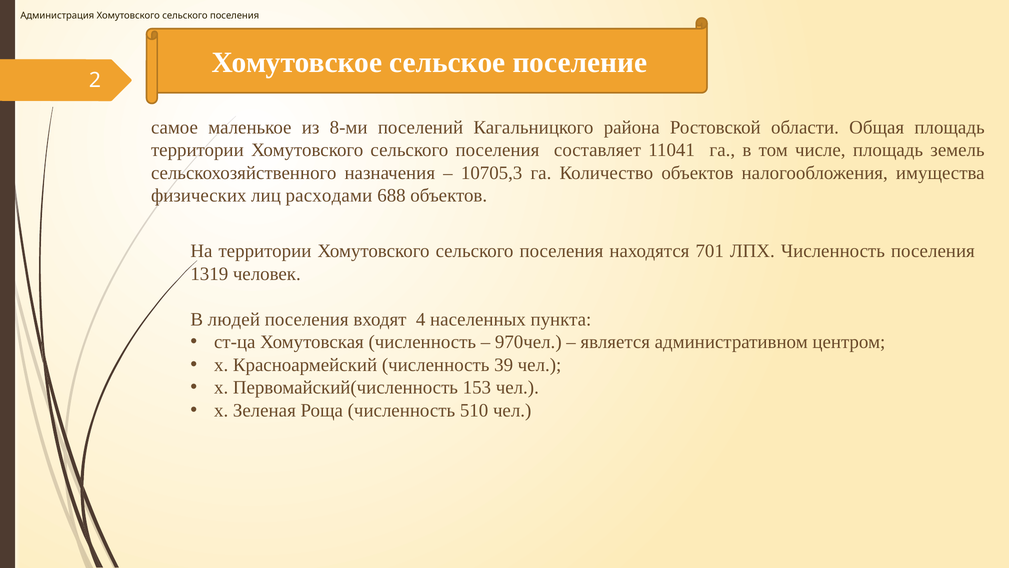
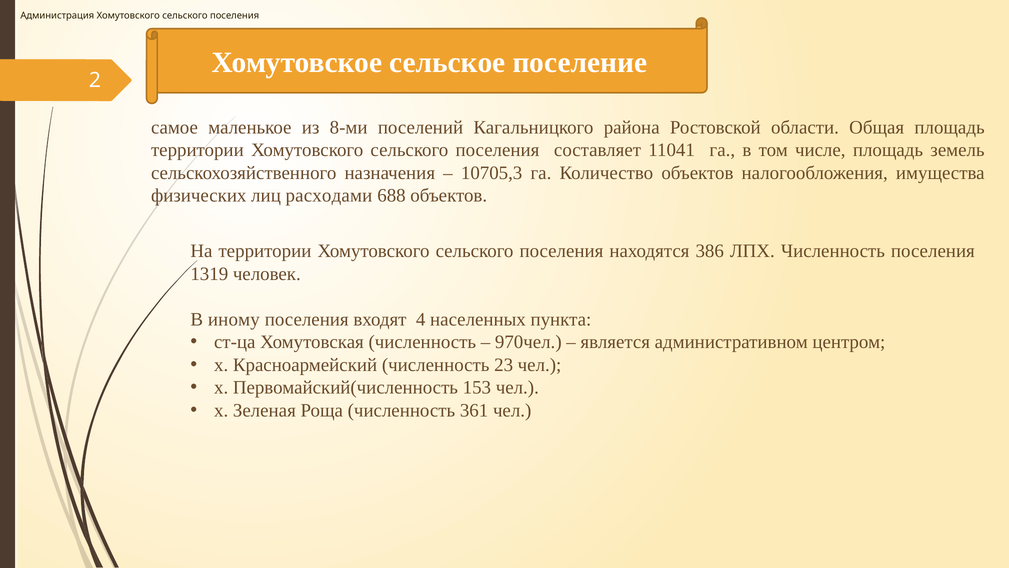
701: 701 -> 386 (710, 251)
людей: людей -> иному (234, 319)
39: 39 -> 23 (504, 365)
510: 510 -> 361 (474, 410)
